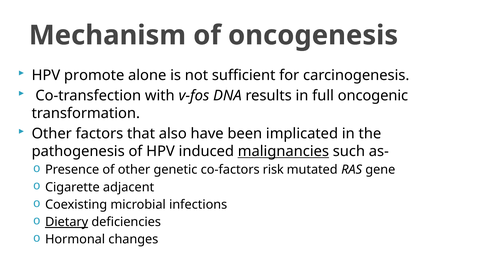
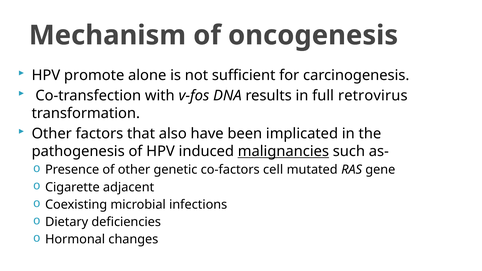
oncogenic: oncogenic -> retrovirus (373, 96)
risk: risk -> cell (273, 170)
Dietary underline: present -> none (67, 222)
